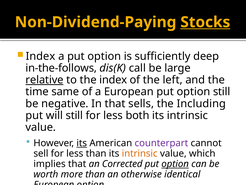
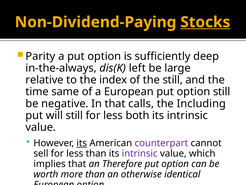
Index: Index -> Parity (40, 56)
in-the-follows: in-the-follows -> in-the-always (61, 68)
call: call -> left (137, 68)
relative underline: present -> none (45, 80)
the left: left -> still (173, 80)
sells: sells -> calls (141, 103)
intrinsic colour: orange -> purple (140, 153)
Corrected: Corrected -> Therefore (122, 163)
option underline: present -> none (175, 163)
